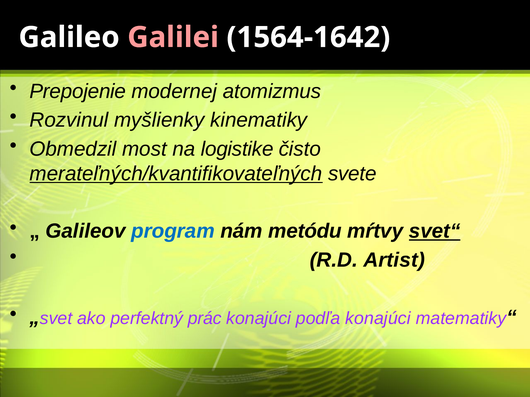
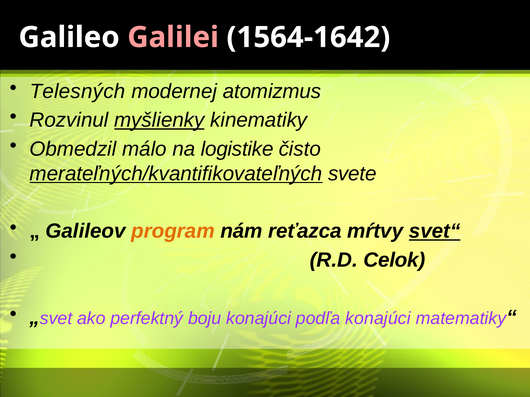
Prepojenie: Prepojenie -> Telesných (78, 91)
myšlienky underline: none -> present (159, 120)
most: most -> málo (144, 149)
program colour: blue -> orange (173, 231)
metódu: metódu -> reťazca (305, 231)
Artist: Artist -> Celok (394, 260)
prác: prác -> boju (205, 319)
